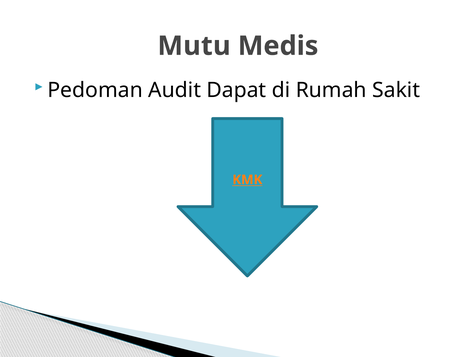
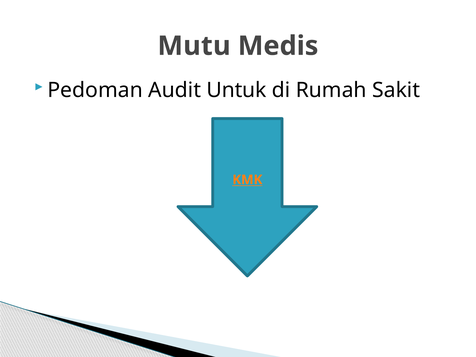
Dapat: Dapat -> Untuk (236, 90)
